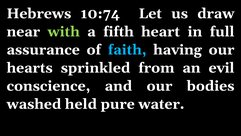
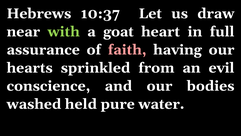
10:74: 10:74 -> 10:37 (100, 14)
fifth: fifth -> goat (118, 32)
faith colour: light blue -> pink (127, 50)
